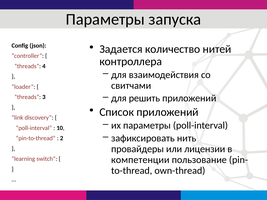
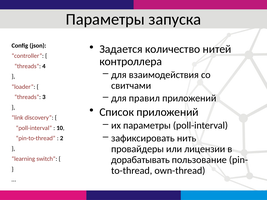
решить: решить -> правил (144, 98)
компетенции: компетенции -> дорабатывать (140, 160)
